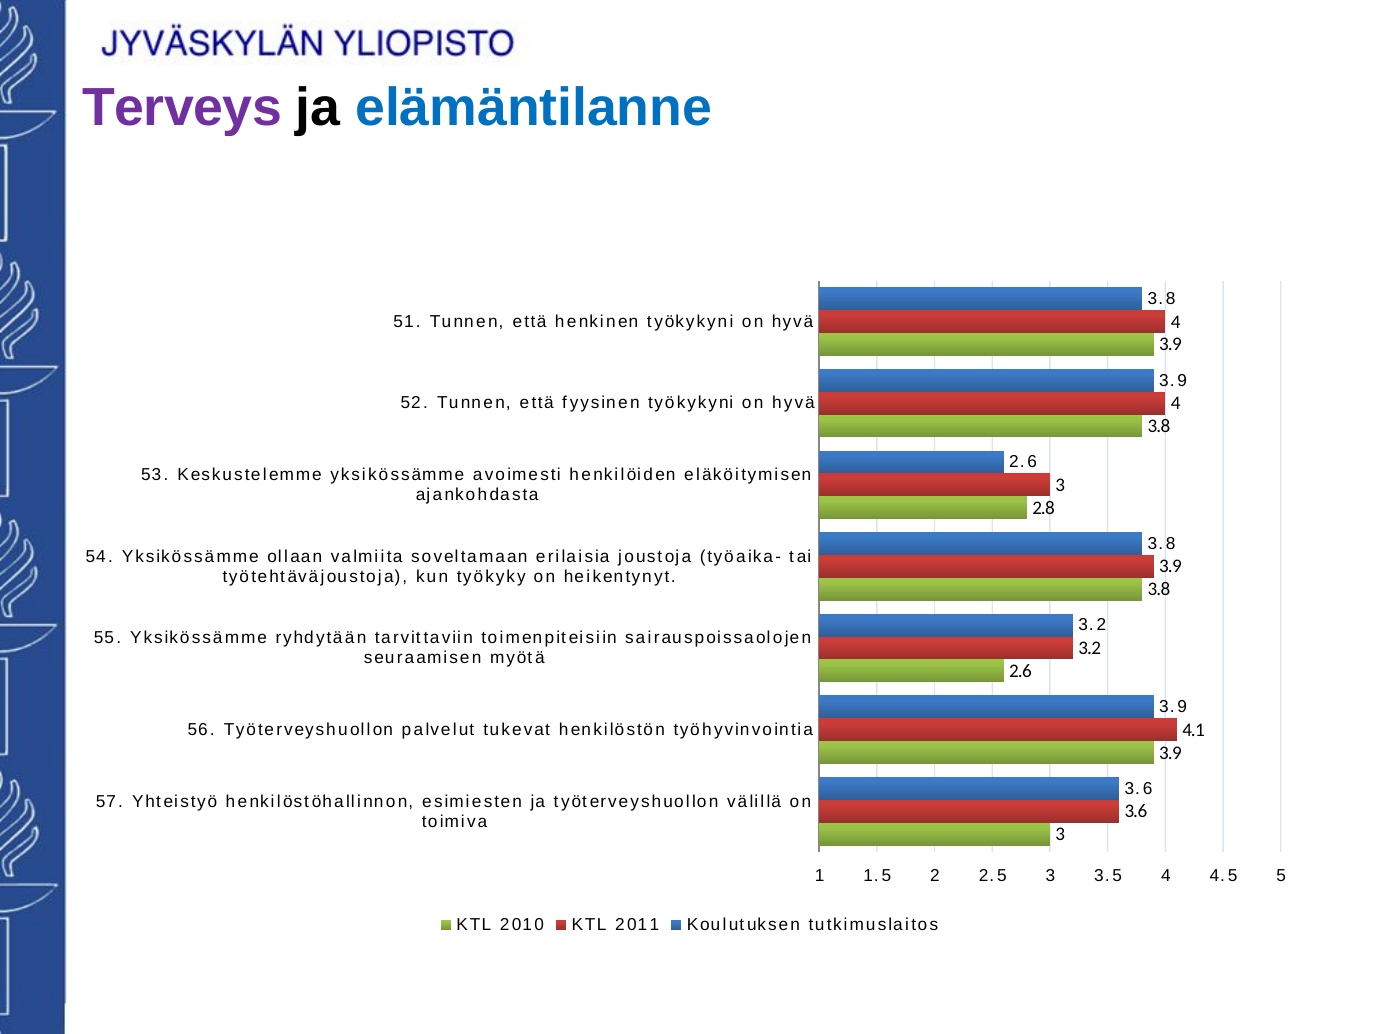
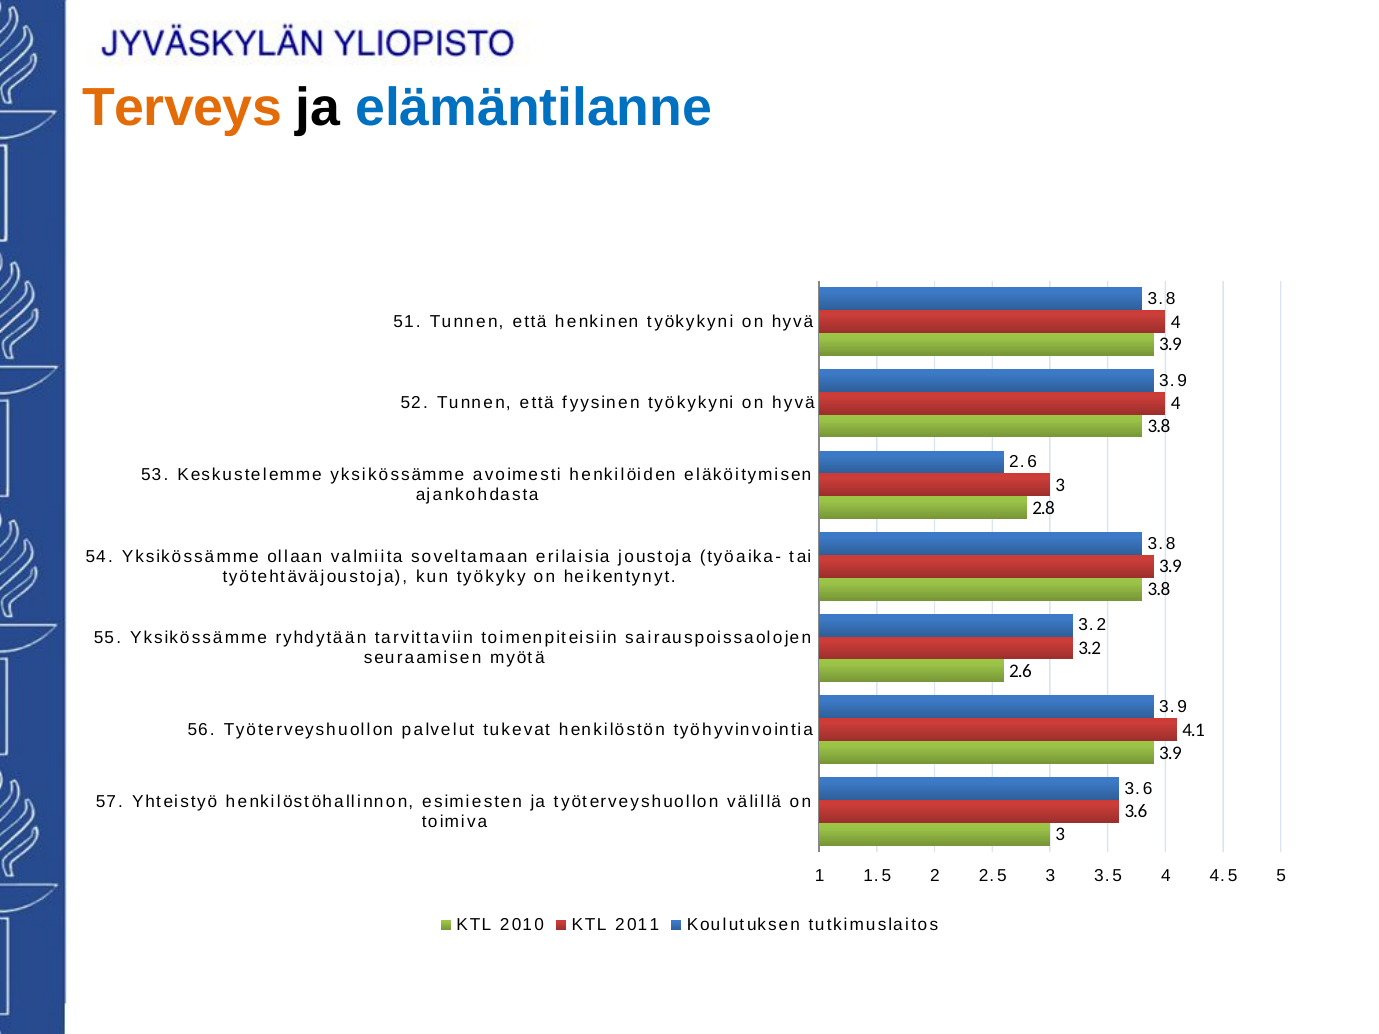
Terveys colour: purple -> orange (182, 108)
